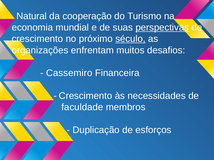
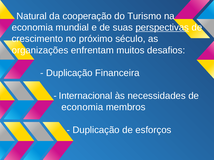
século underline: present -> none (130, 39)
Cassemiro: Cassemiro -> Duplicação (69, 73)
Crescimento: Crescimento -> Internacional (86, 96)
faculdade: faculdade -> economia (82, 107)
